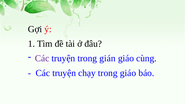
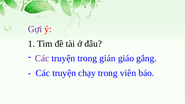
Gợi colour: black -> purple (35, 29)
cùng: cùng -> gắng (146, 58)
trong giáo: giáo -> viên (128, 73)
